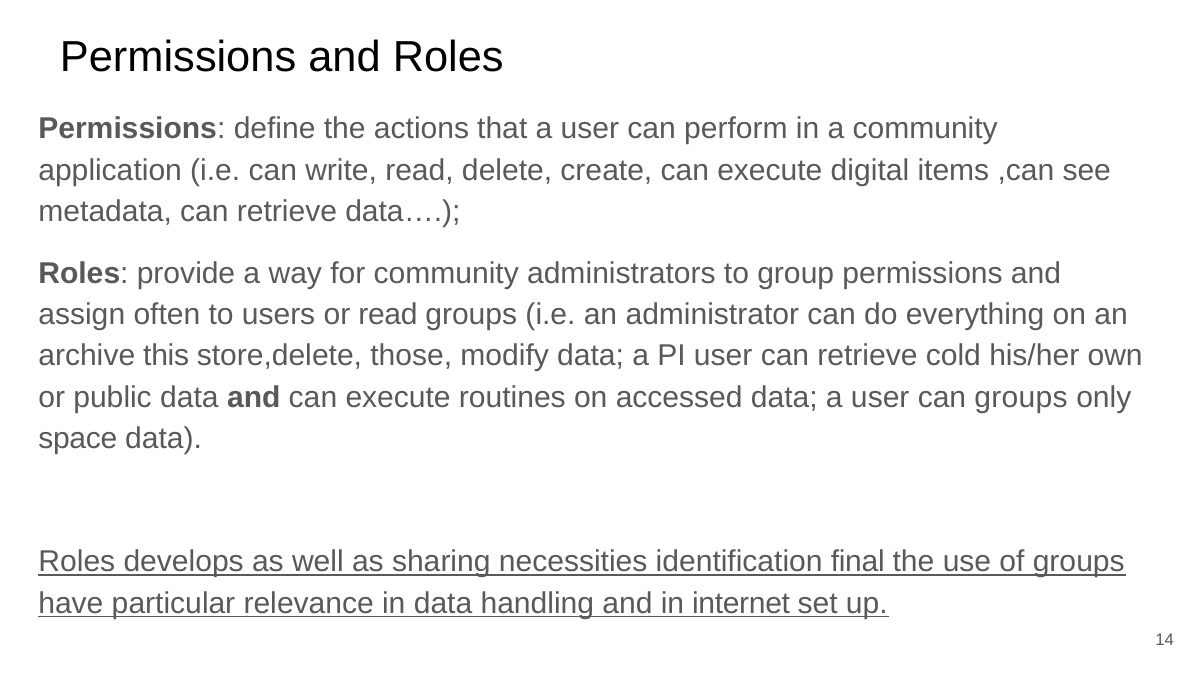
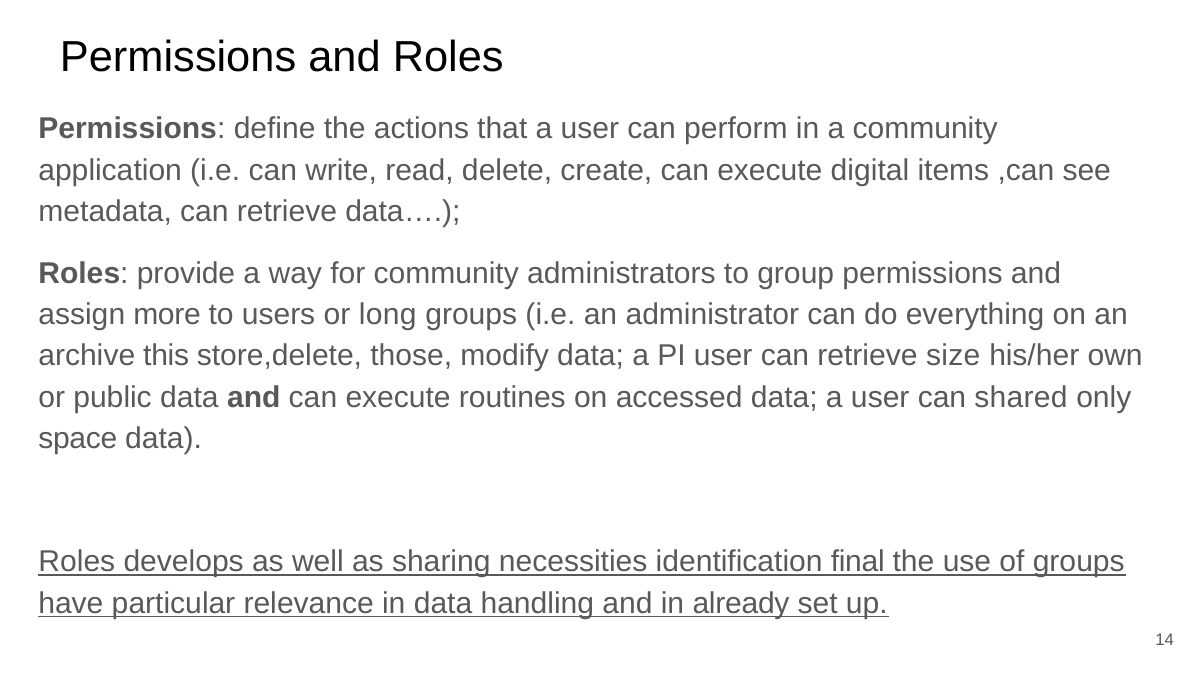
often: often -> more (167, 315)
or read: read -> long (388, 315)
cold: cold -> size (953, 356)
can groups: groups -> shared (1021, 398)
internet: internet -> already (741, 603)
